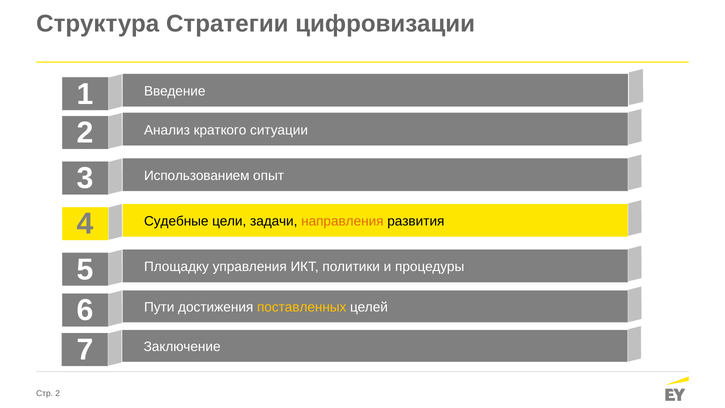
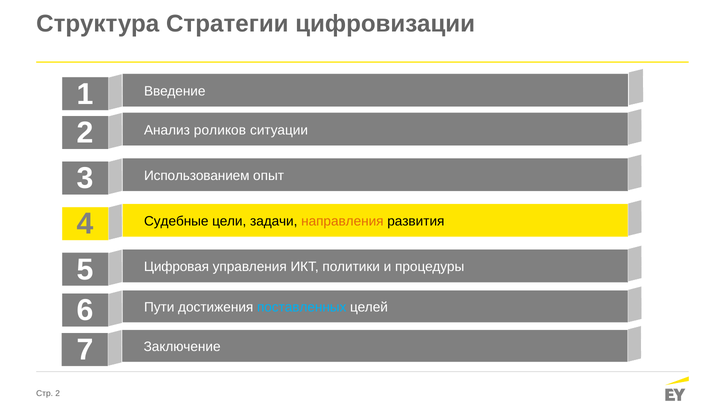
краткого: краткого -> роликов (220, 130)
Площадку: Площадку -> Цифровая (177, 267)
поставленных colour: yellow -> light blue (302, 307)
